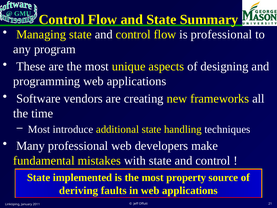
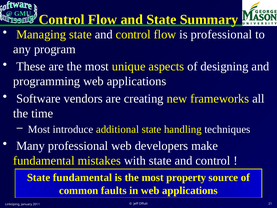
State implemented: implemented -> fundamental (82, 177)
deriving: deriving -> common (79, 190)
